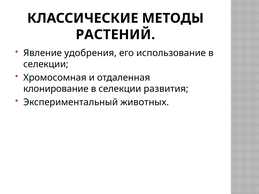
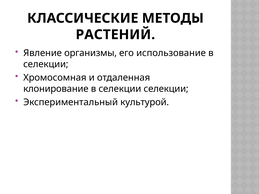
удобрения: удобрения -> организмы (91, 53)
селекции развития: развития -> селекции (166, 89)
животных: животных -> культурой (145, 102)
